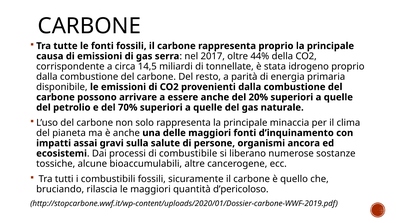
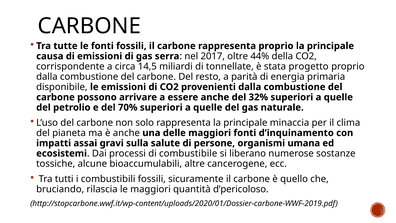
idrogeno: idrogeno -> progetto (309, 66)
20%: 20% -> 32% (258, 97)
ancora: ancora -> umana (304, 143)
